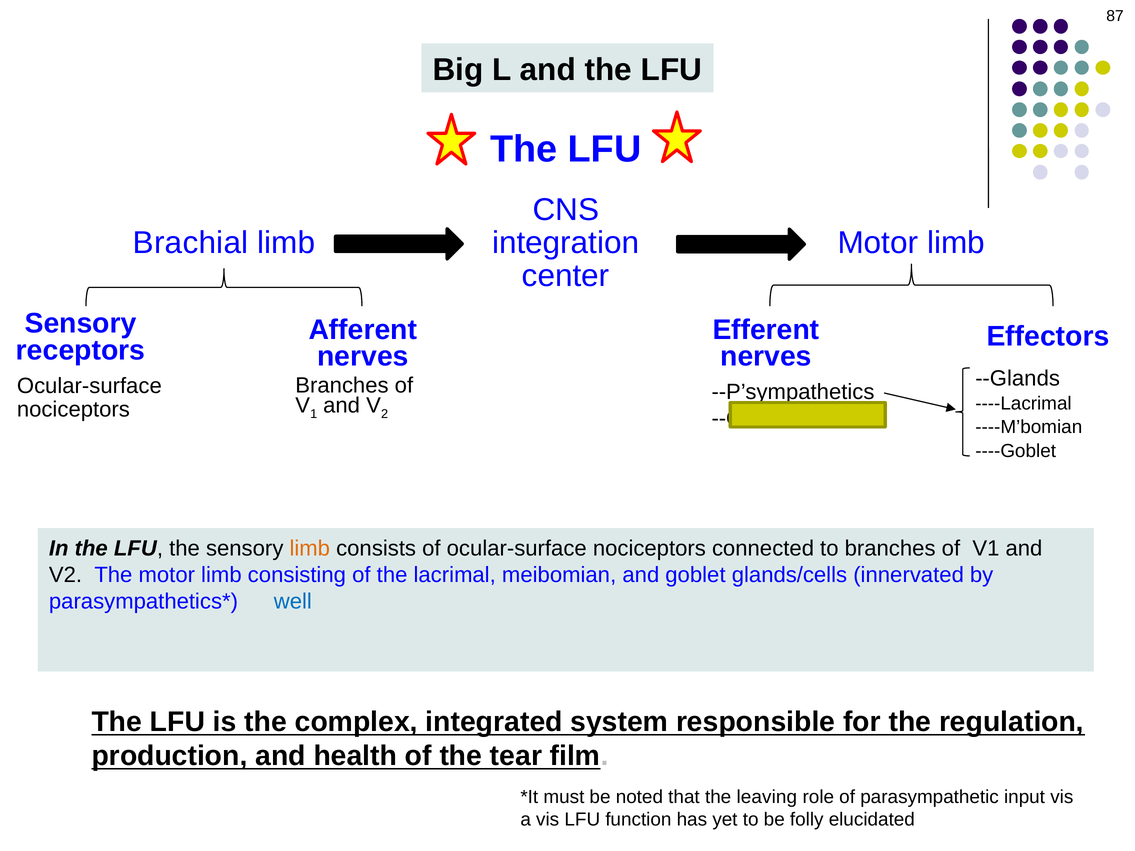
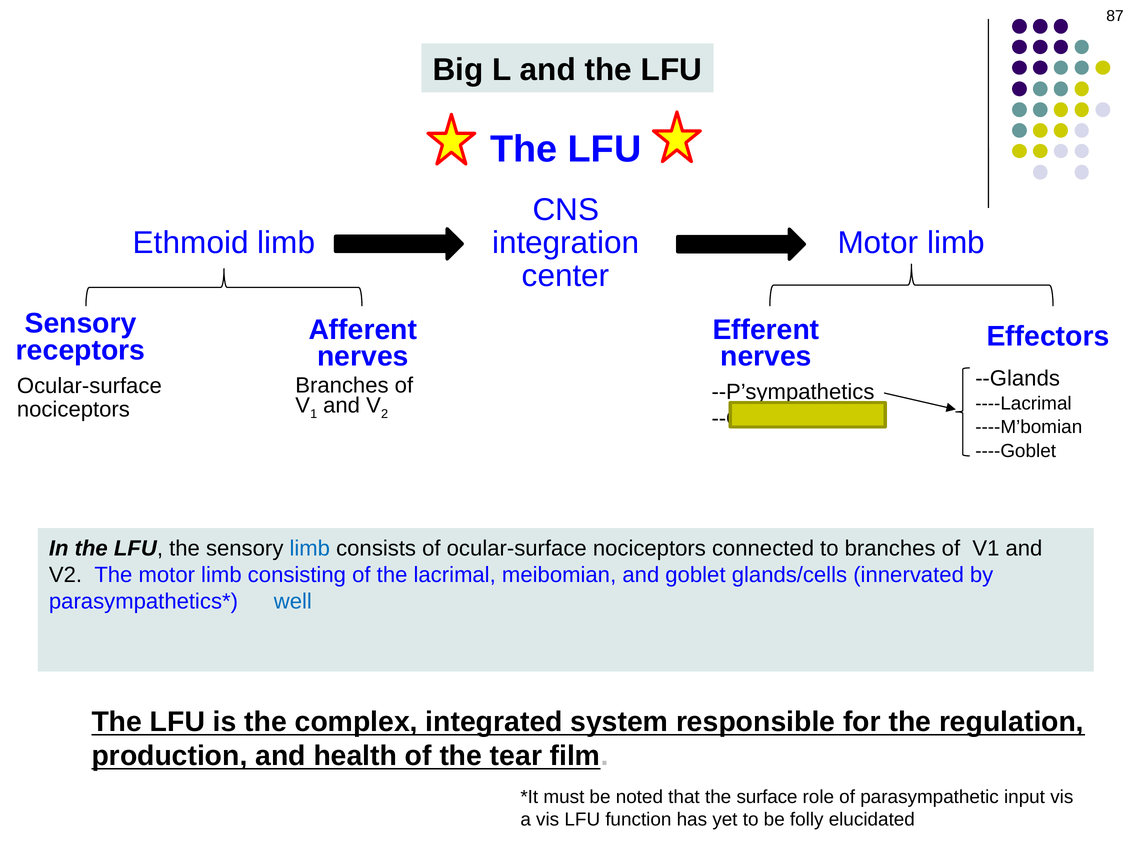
Brachial: Brachial -> Ethmoid (191, 243)
limb colour: orange -> blue (310, 549)
leaving: leaving -> surface (767, 797)
